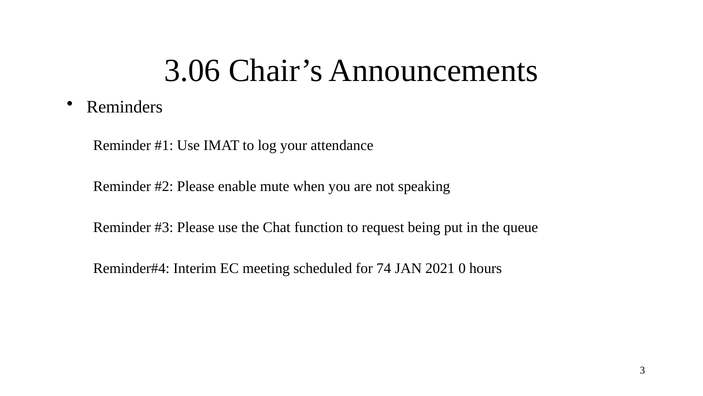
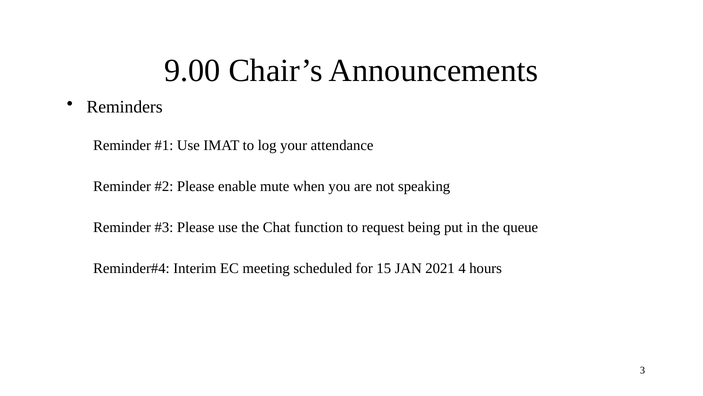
3.06: 3.06 -> 9.00 (192, 70)
74: 74 -> 15 (384, 268)
0: 0 -> 4 (462, 268)
